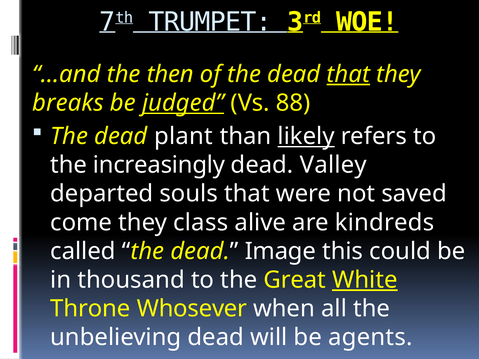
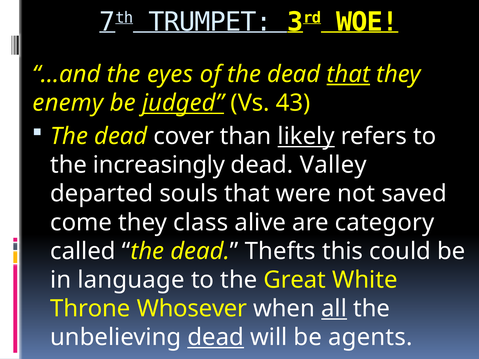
then: then -> eyes (170, 74)
breaks: breaks -> enemy (68, 103)
88: 88 -> 43 (293, 103)
plant: plant -> cover (184, 136)
kindreds: kindreds -> category (385, 223)
Image: Image -> Thefts (280, 251)
thousand: thousand -> language (131, 280)
White underline: present -> none (365, 280)
all underline: none -> present (334, 309)
dead underline: none -> present (216, 338)
